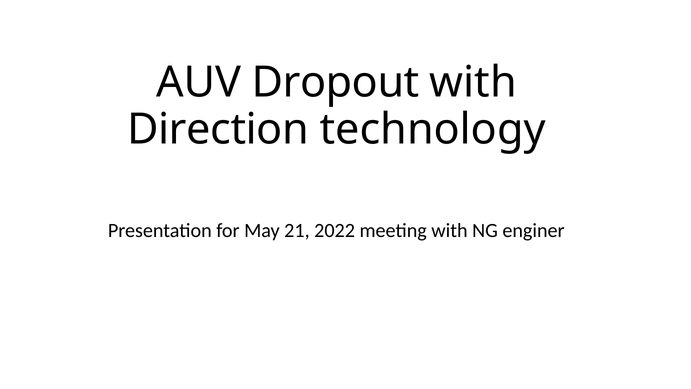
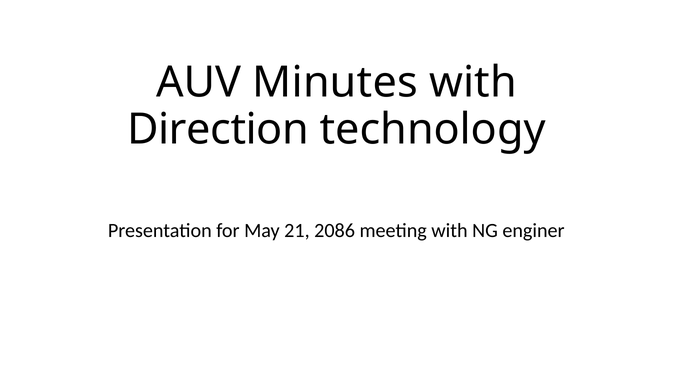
Dropout: Dropout -> Minutes (335, 83)
2022: 2022 -> 2086 (335, 230)
